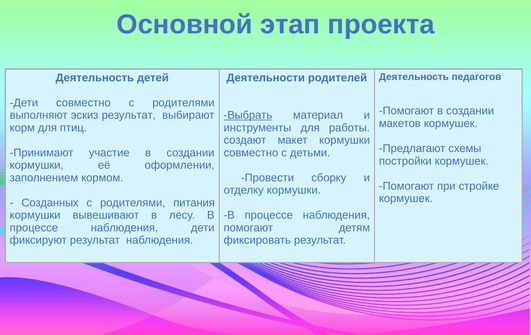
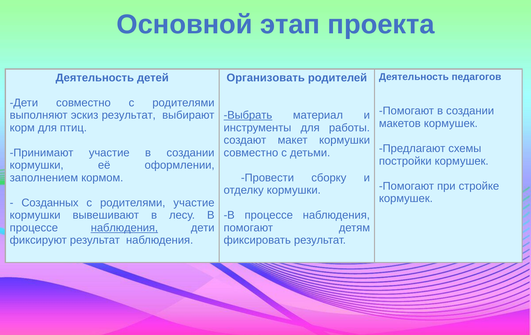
Деятельности: Деятельности -> Организовать (266, 78)
родителями питания: питания -> участие (194, 203)
наблюдения underline: none -> present (124, 228)
